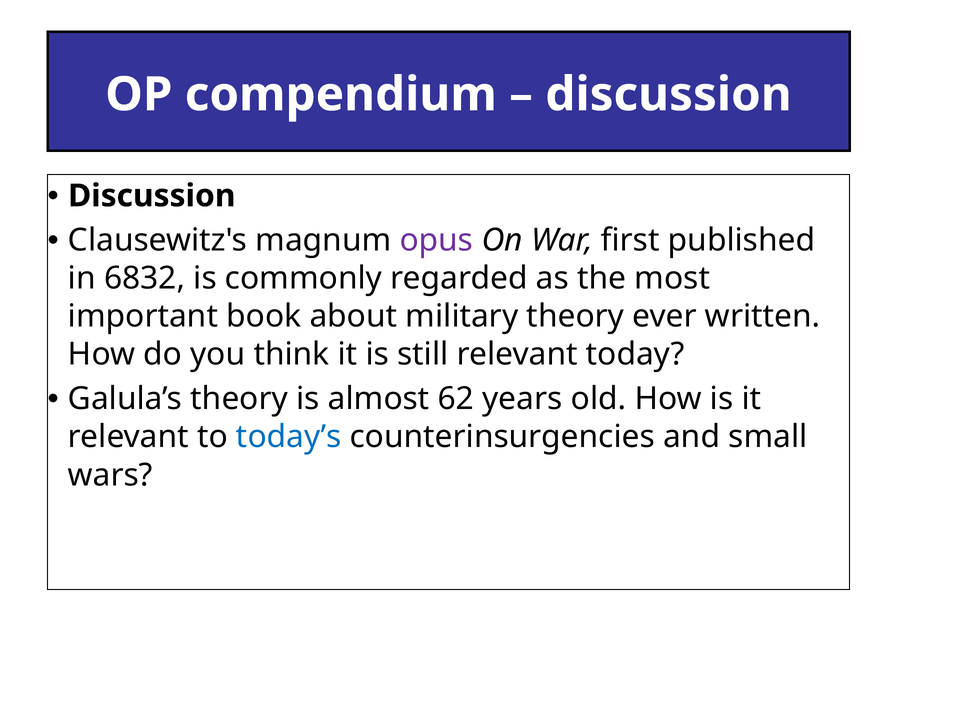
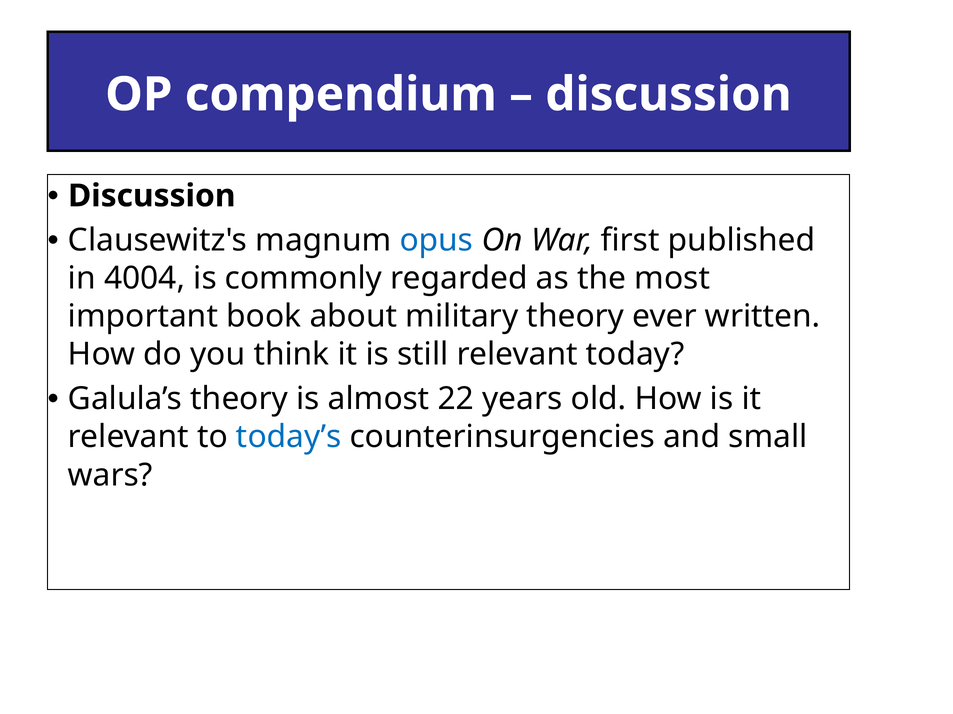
opus colour: purple -> blue (436, 240)
6832: 6832 -> 4004 (145, 279)
62: 62 -> 22 (456, 399)
